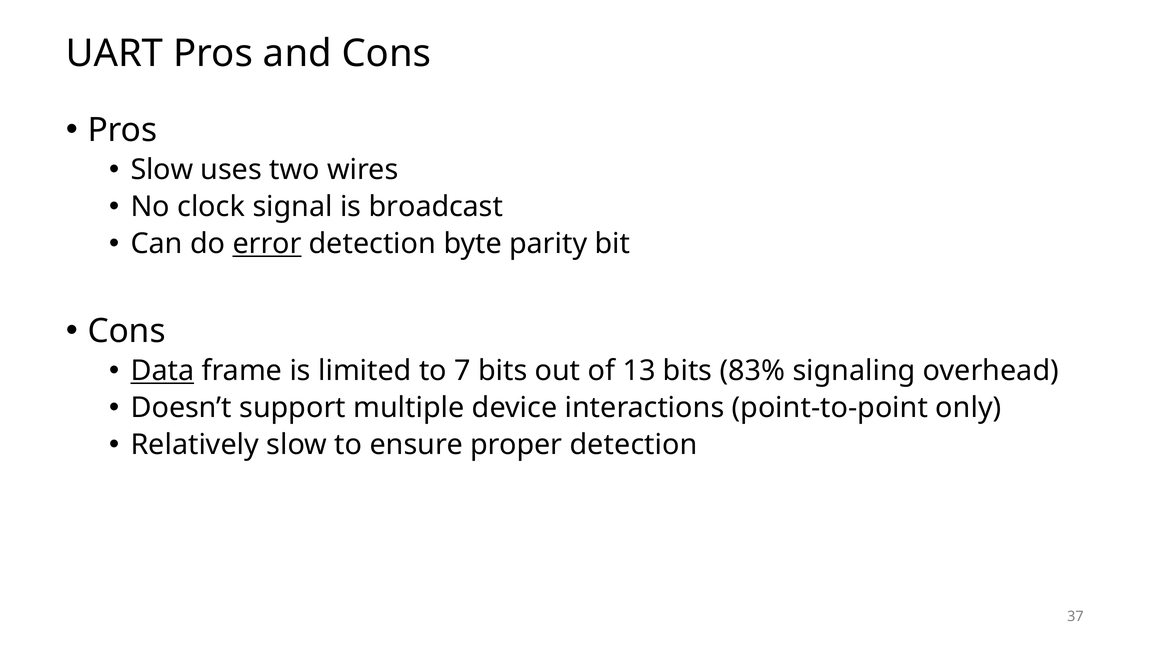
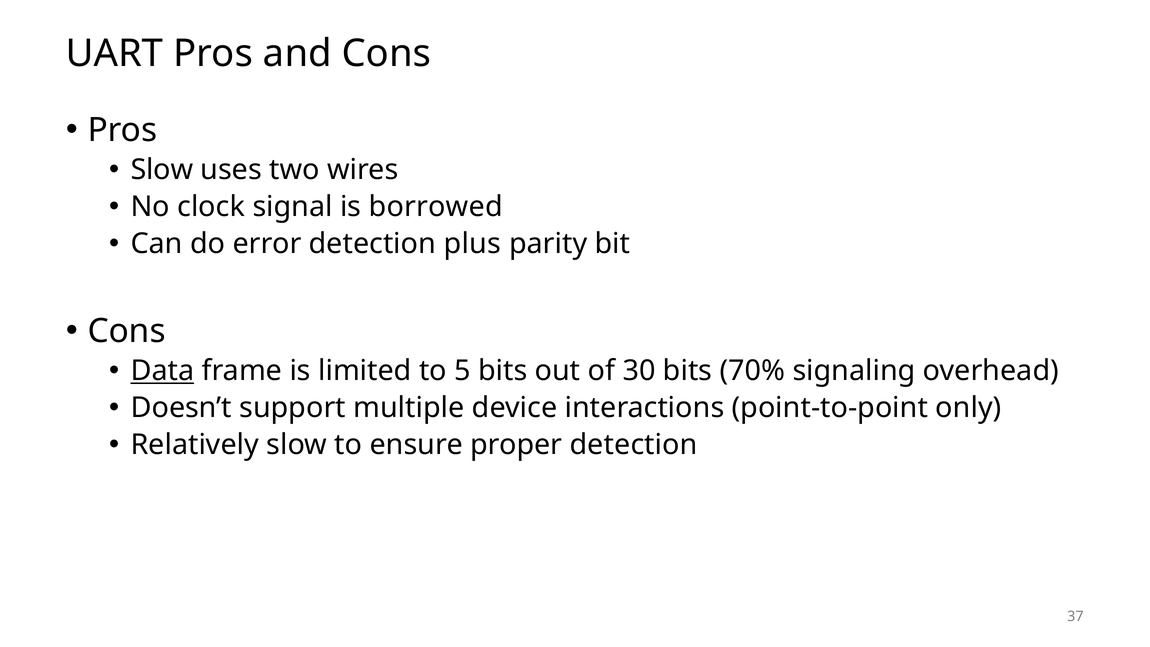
broadcast: broadcast -> borrowed (436, 207)
error underline: present -> none (267, 244)
byte: byte -> plus (472, 244)
7: 7 -> 5 (463, 371)
13: 13 -> 30 (639, 371)
83%: 83% -> 70% (752, 371)
